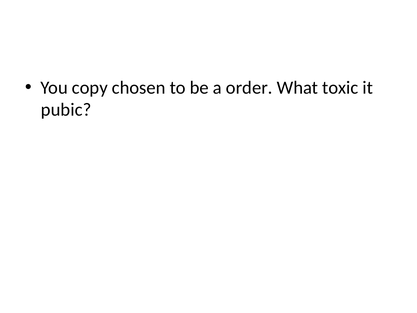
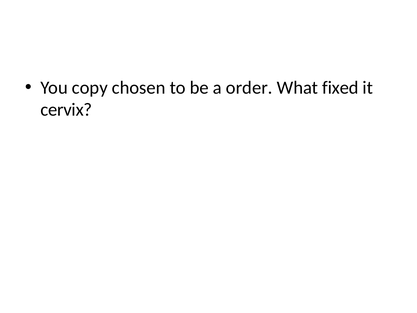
toxic: toxic -> fixed (340, 87)
pubic: pubic -> cervix (66, 110)
